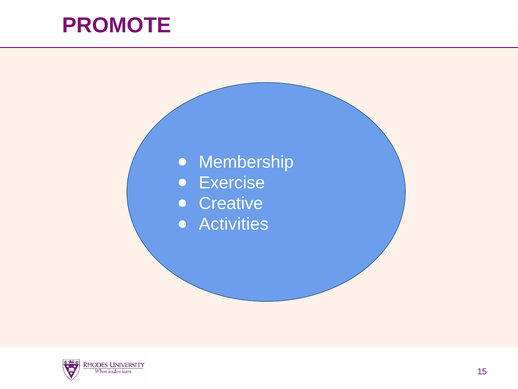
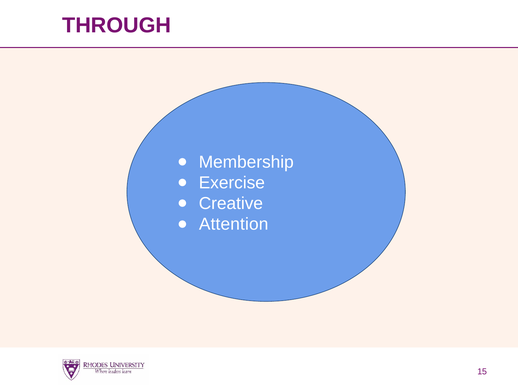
PROMOTE: PROMOTE -> THROUGH (117, 25)
Activities: Activities -> Attention (234, 224)
